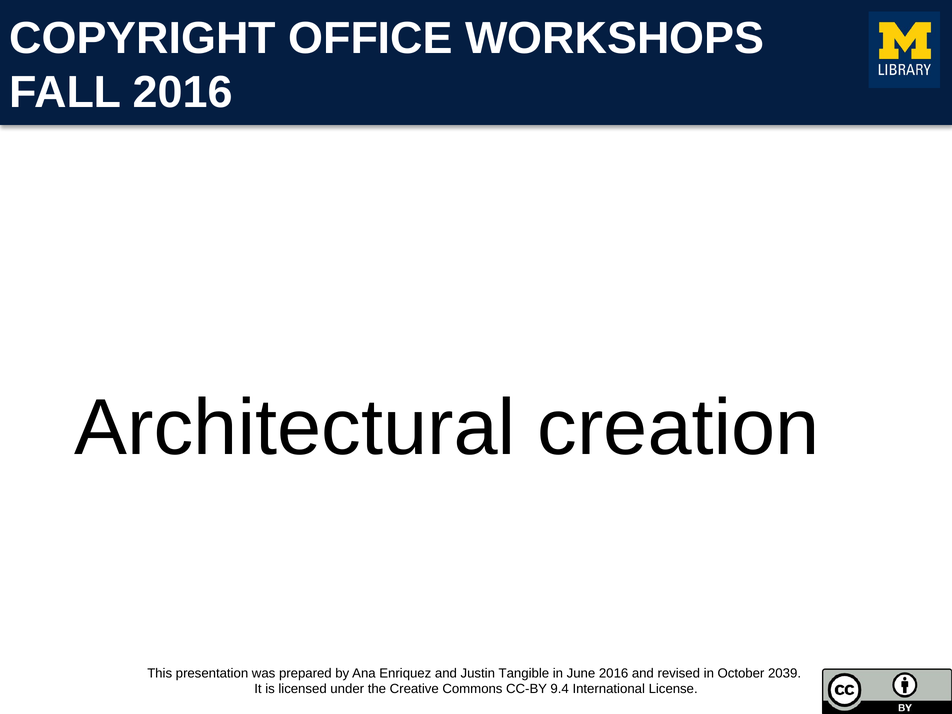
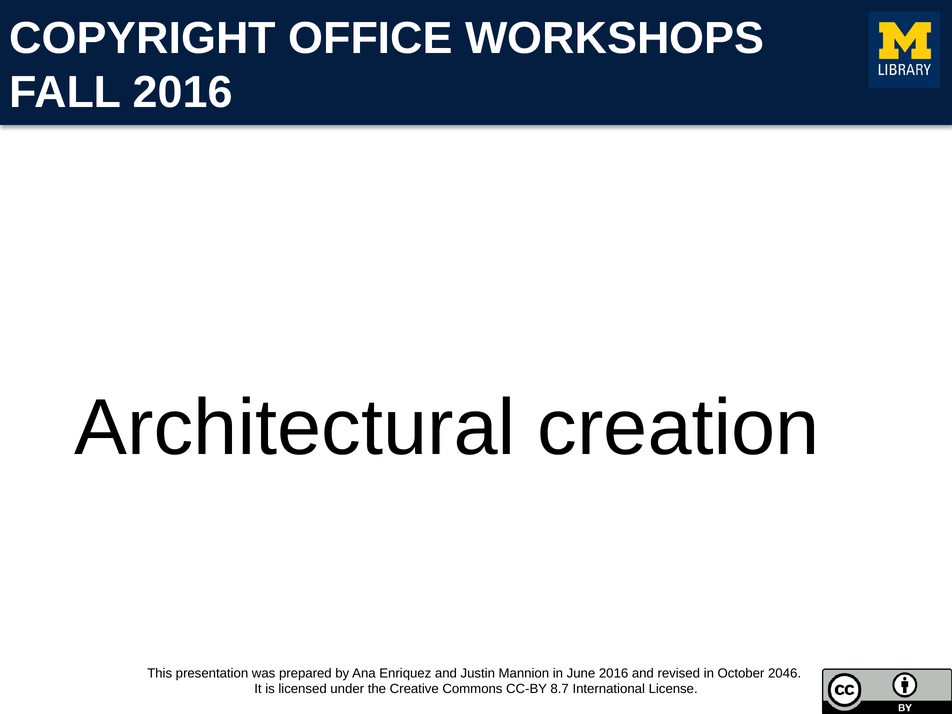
Tangible: Tangible -> Mannion (524, 673)
2039: 2039 -> 2046 (785, 673)
9.4: 9.4 -> 8.7 (560, 689)
